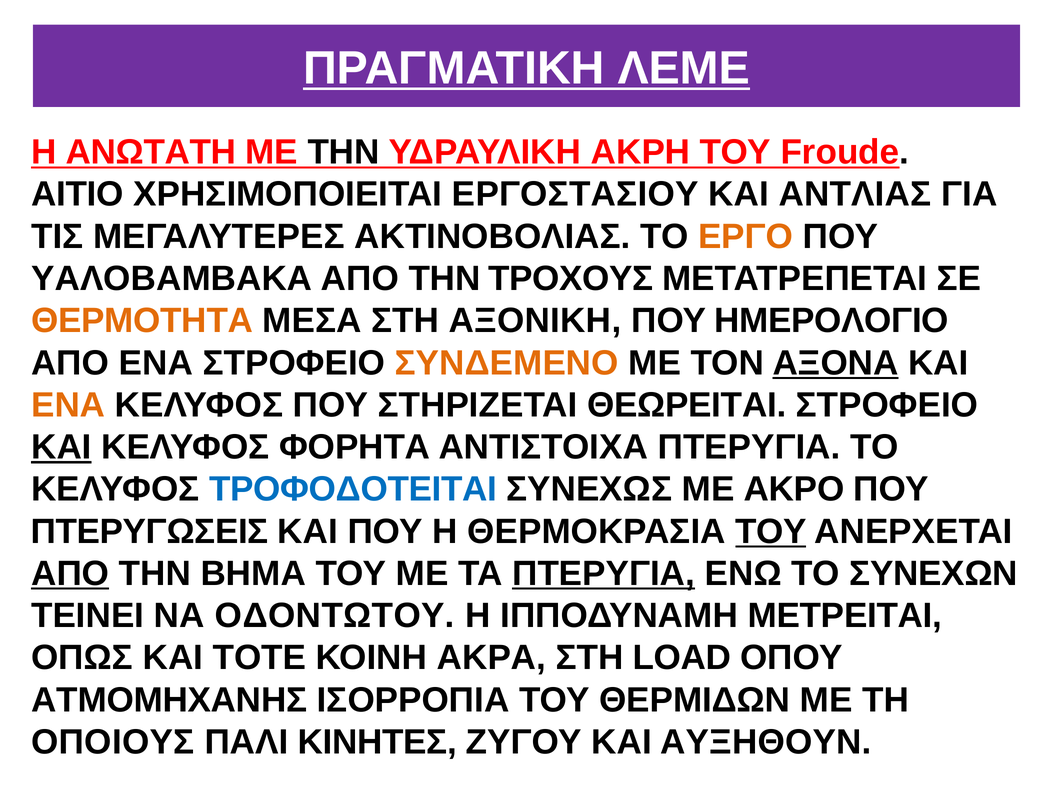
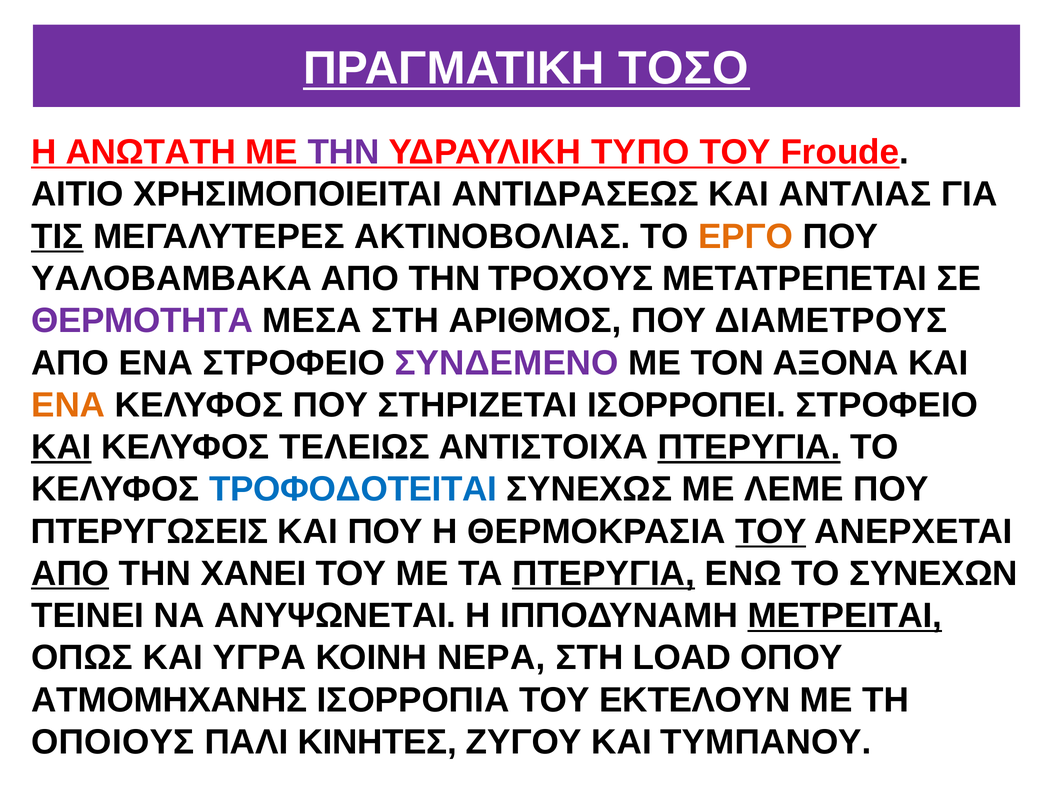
ΛΕΜΕ: ΛΕΜΕ -> ΤΟΣΟ (683, 68)
ΤΗΝ colour: black -> purple (344, 152)
ΑΚΡΗ: ΑΚΡΗ -> ΤΥΠΟ (640, 152)
ΕΡΓΟΣΤΑΣΙΟΥ: ΕΡΓΟΣΤΑΣΙΟΥ -> ANTIΔΡΑΣΕΩΣ (575, 194)
ΤΙΣ underline: none -> present (57, 236)
ΘΕΡΜΟΤΗΤΑ colour: orange -> purple (142, 321)
ΑΞΟΝΙΚΗ: ΑΞΟΝΙΚΗ -> ΑΡΙΘΜΟΣ (535, 321)
ΗΜΕΡΟΛΟΓΙΟ: ΗΜΕΡΟΛΟΓΙΟ -> ΔΙΑΜΕΤΡΟΥΣ (831, 321)
ΣΥΝΔΕΜΕΝΟ colour: orange -> purple (507, 363)
ΑΞΟΝΑ underline: present -> none (836, 363)
ΘΕΩΡΕΙΤΑΙ: ΘΕΩΡΕΙΤΑΙ -> ΙΣΟΡΡΟΠΕΙ (687, 405)
ΦΟΡΗΤΑ: ΦΟΡΗΤΑ -> ΤΕΛΕΙΩΣ (355, 447)
ΠΤΕΡΥΓΙΑ underline: none -> present (749, 447)
ΑΚΡΟ: ΑΚΡΟ -> ΛΕΜΕ (794, 489)
ΒΗΜΑ: ΒΗΜΑ -> ΧΑΝΕΙ (253, 573)
ΟΔΟΝΤΩΤΟΥ: ΟΔΟΝΤΩΤΟΥ -> ΑΝΥΨΩΝΕΤΑΙ (335, 616)
ΜΕΤΡΕΙΤΑΙ underline: none -> present (845, 616)
ΤΟΤΕ: ΤΟΤΕ -> ΥΓΡΑ (259, 658)
ΑΚΡΑ: ΑΚΡΑ -> ΝΕΡΑ (491, 658)
ΘΕΡΜΙΔΩΝ: ΘΕΡΜΙΔΩΝ -> ΕΚΤΕΛΟΥΝ (695, 700)
ΑΥΞΗΘΟΥΝ: ΑΥΞΗΘΟΥΝ -> ΤΥΜΠΑΝΟΥ (766, 742)
